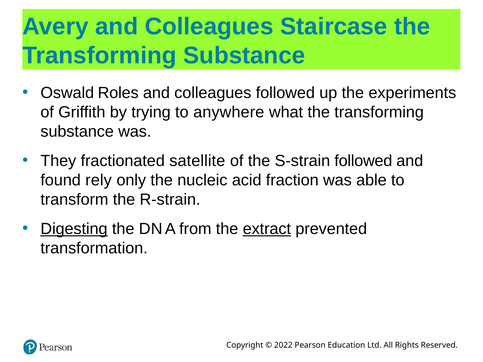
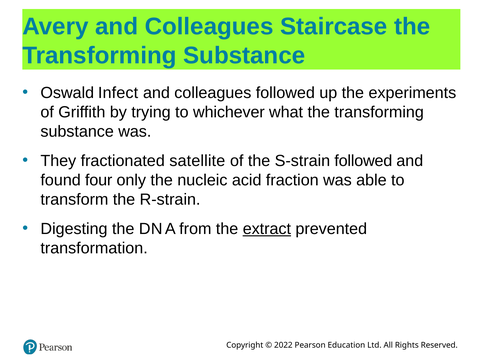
Roles: Roles -> Infect (118, 93)
anywhere: anywhere -> whichever (229, 112)
rely: rely -> four (99, 180)
Digesting underline: present -> none (74, 229)
